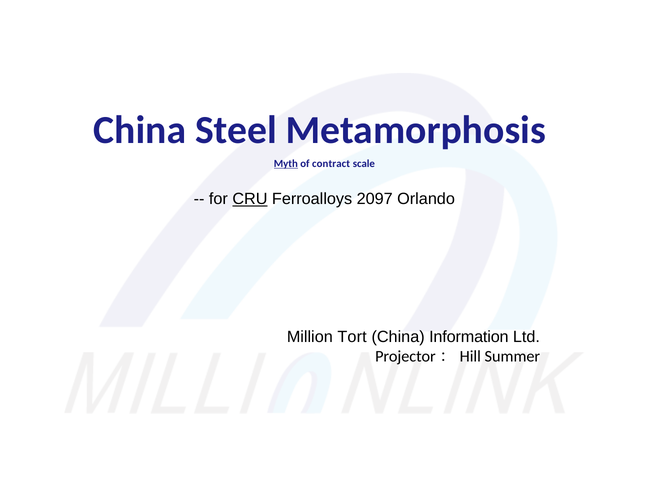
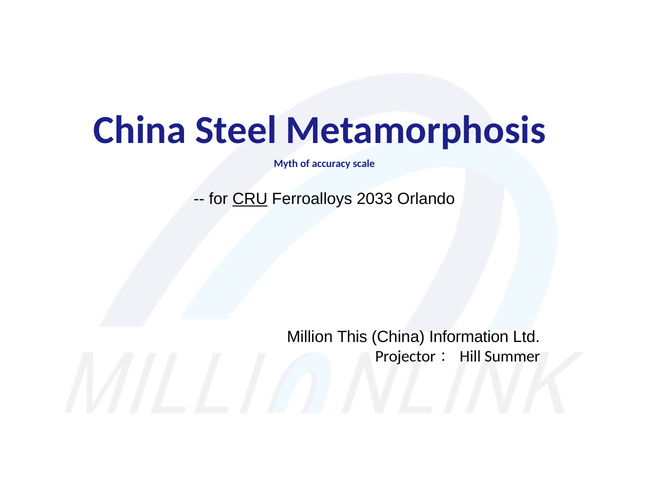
Myth underline: present -> none (286, 164)
contract: contract -> accuracy (331, 164)
2097: 2097 -> 2033 (375, 199)
Tort: Tort -> This (352, 337)
